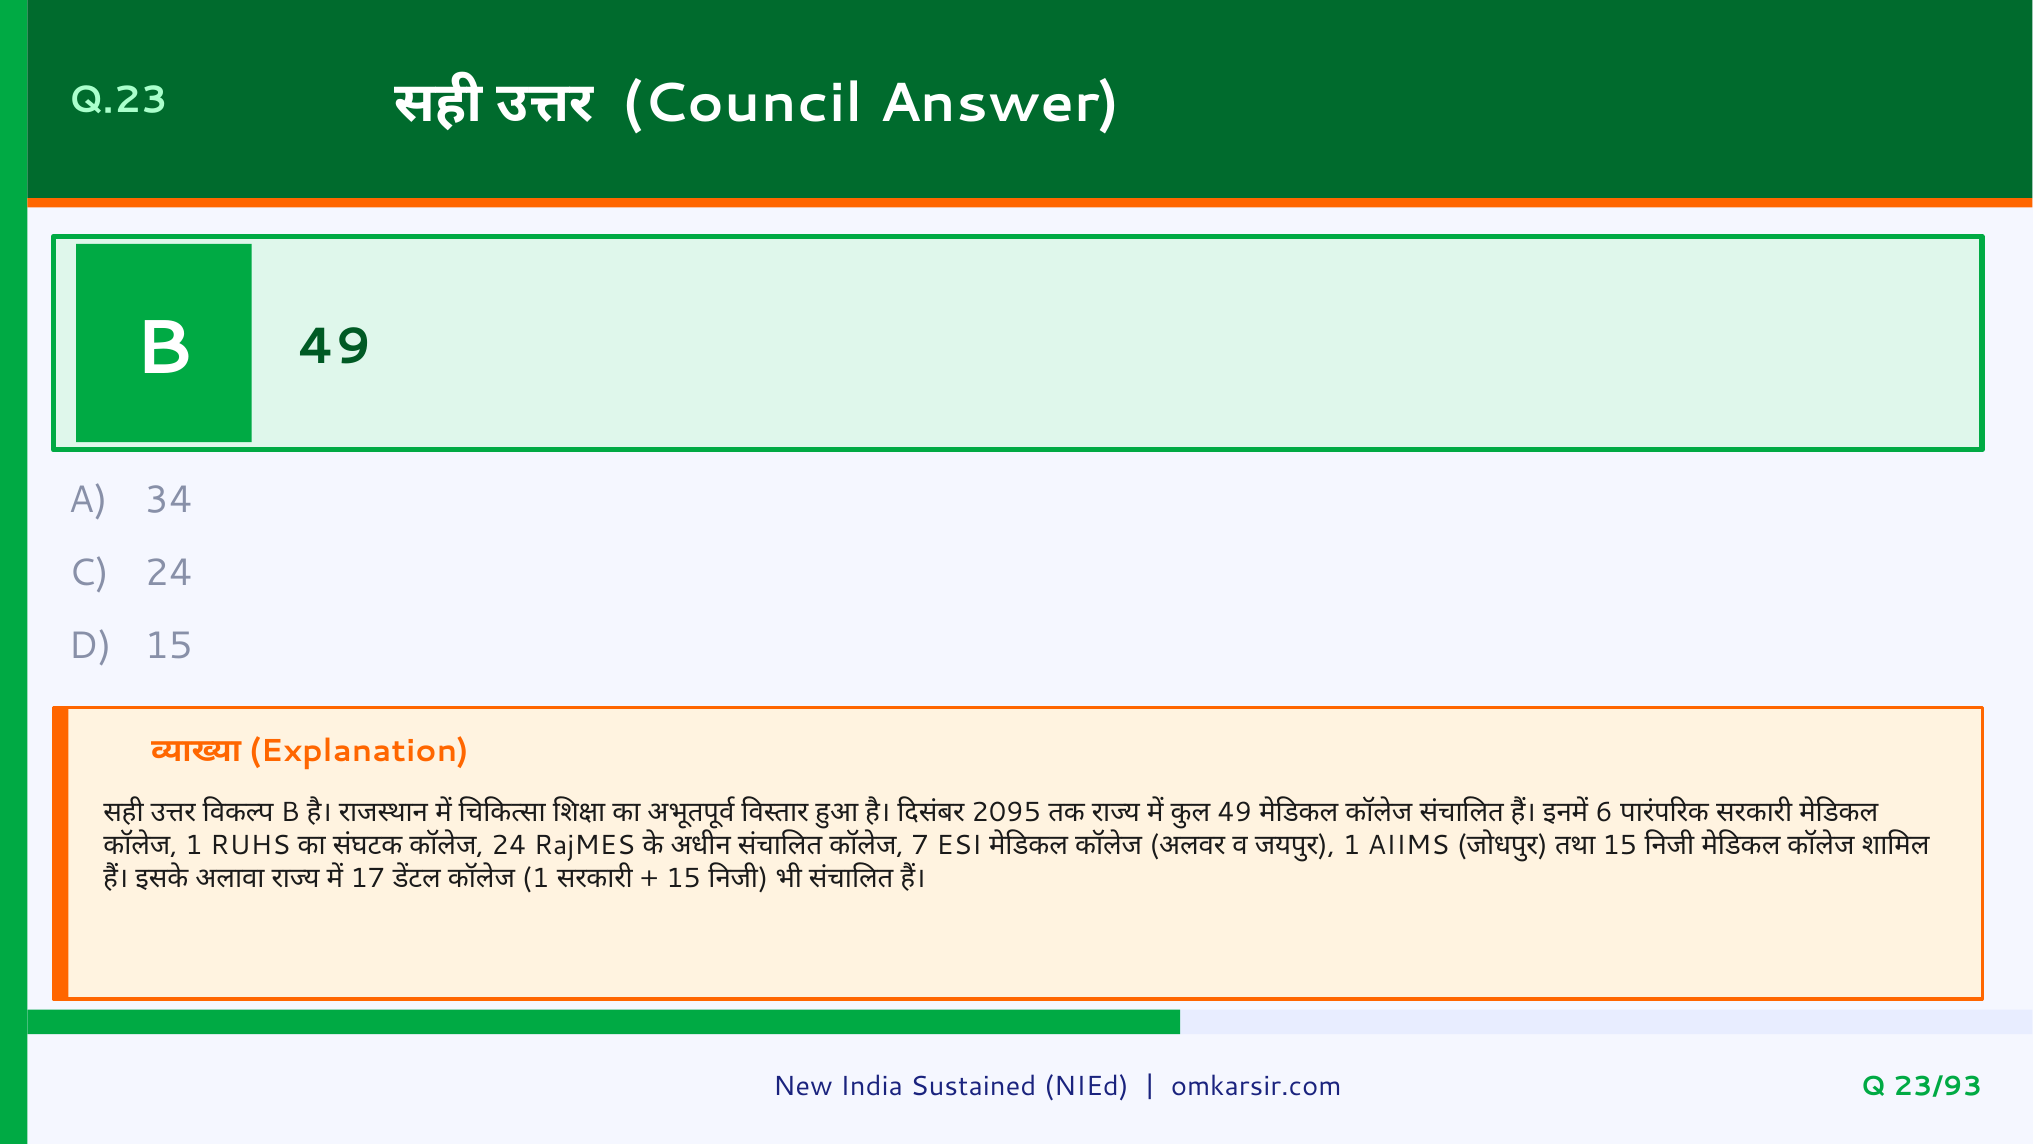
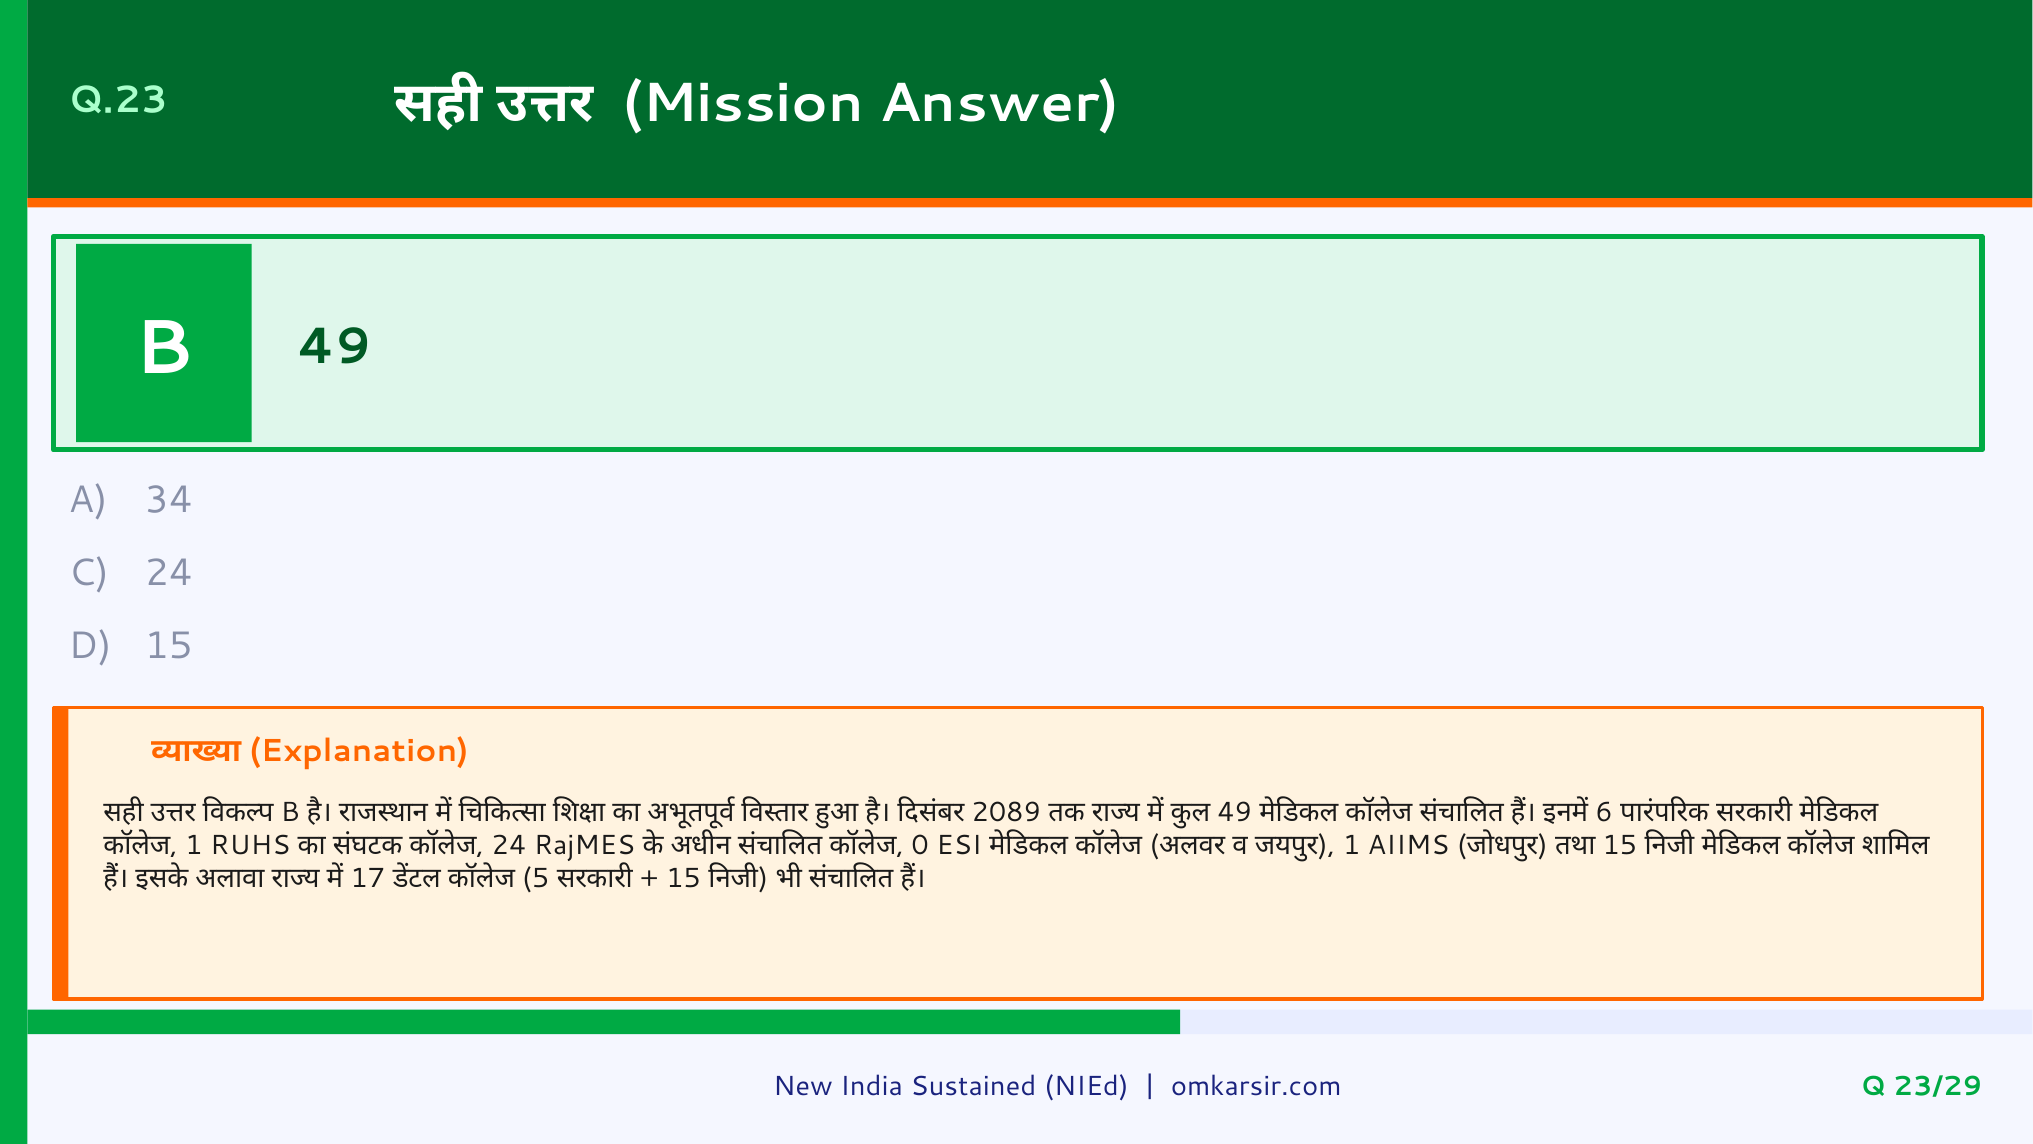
Council: Council -> Mission (743, 103)
2095: 2095 -> 2089 (1006, 813)
7: 7 -> 0 (920, 845)
1: 1 -> 5 (536, 878)
23/93: 23/93 -> 23/29 (1938, 1086)
